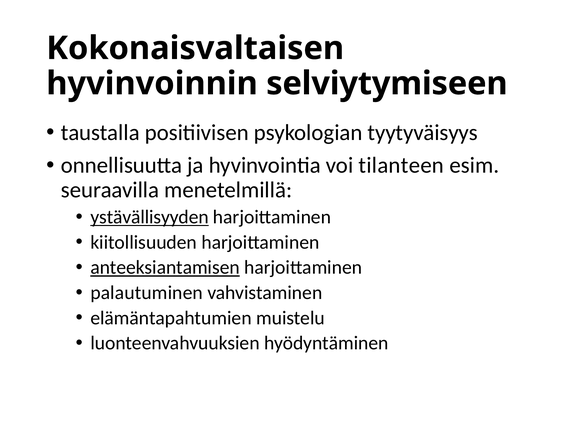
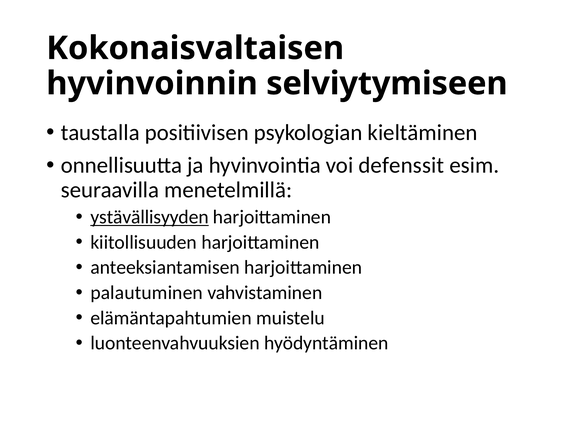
tyytyväisyys: tyytyväisyys -> kieltäminen (423, 133)
tilanteen: tilanteen -> defenssit (401, 165)
anteeksiantamisen underline: present -> none (165, 267)
